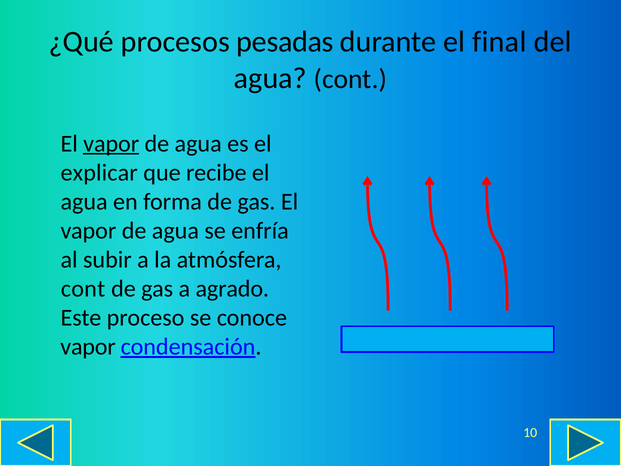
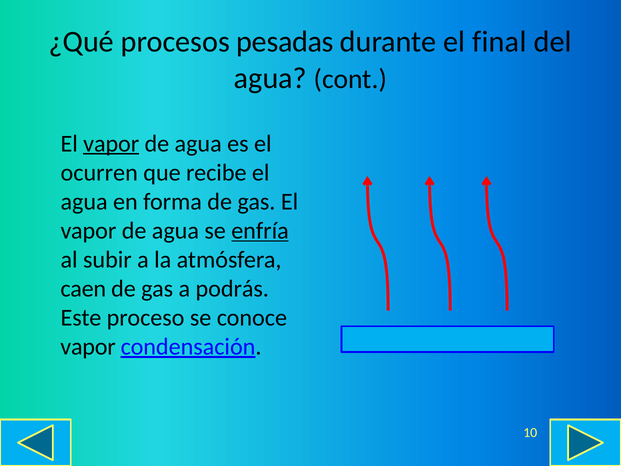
explicar: explicar -> ocurren (99, 172)
enfría underline: none -> present (260, 230)
cont: cont -> caen (83, 288)
agrado: agrado -> podrás (232, 288)
